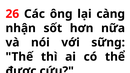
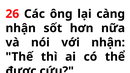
với sững: sững -> nhận (108, 43)
